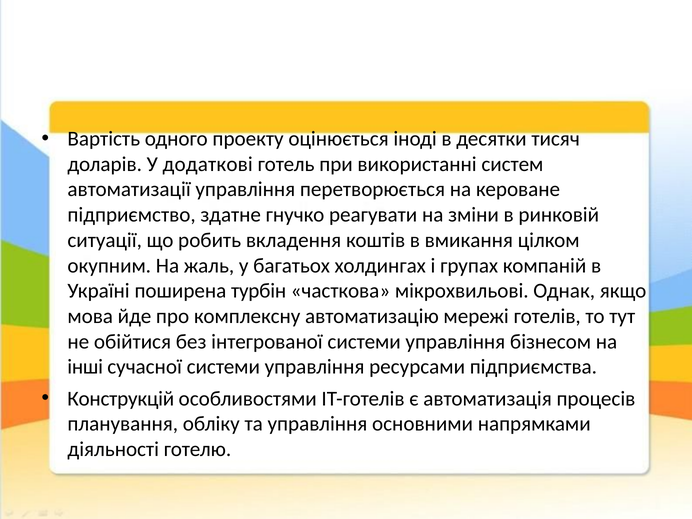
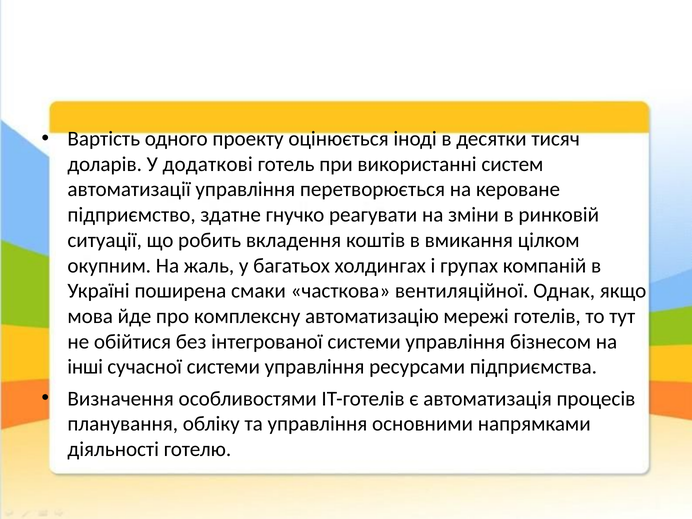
турбін: турбін -> смаки (258, 291)
мікрохвильові: мікрохвильові -> вентиляційної (462, 291)
Конструкцій: Конструкцій -> Визначення (121, 399)
